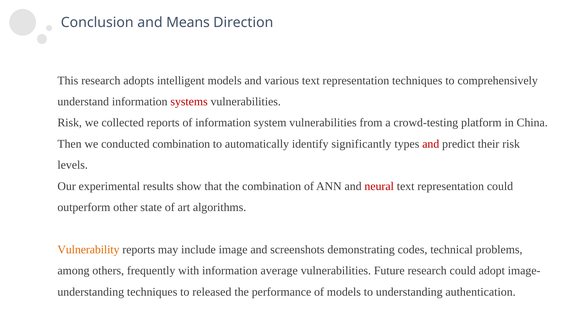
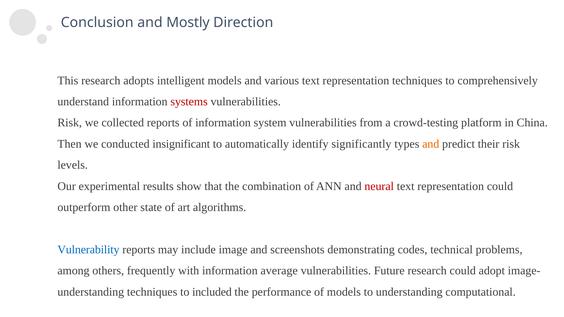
Means: Means -> Mostly (188, 23)
conducted combination: combination -> insignificant (181, 144)
and colour: red -> orange (431, 144)
Vulnerability colour: orange -> blue (88, 250)
released: released -> included (212, 292)
authentication: authentication -> computational (481, 292)
